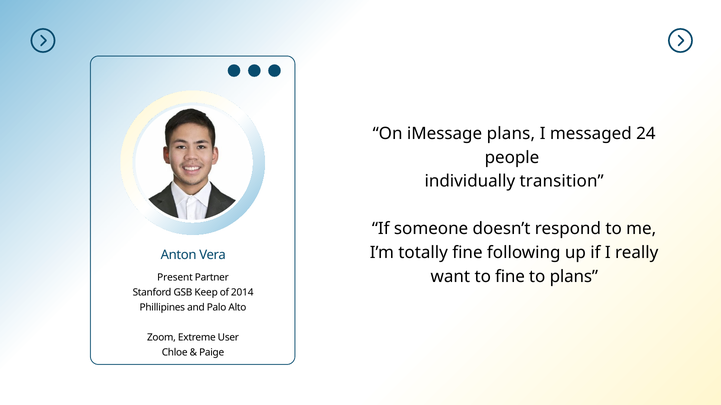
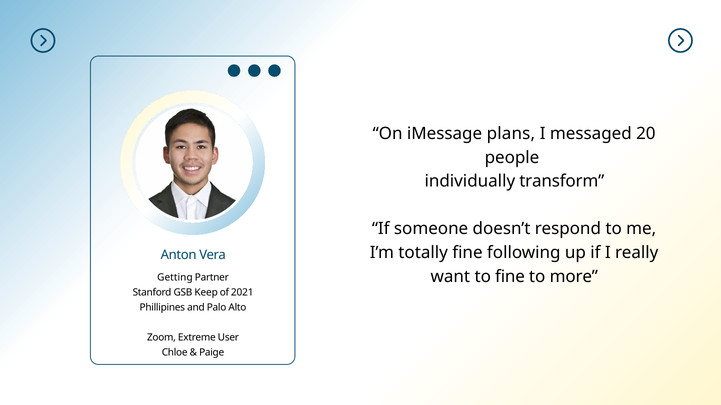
24: 24 -> 20 (646, 134)
transition: transition -> transform (562, 182)
to plans: plans -> more (574, 277)
Present: Present -> Getting (175, 278)
2014: 2014 -> 2021 (242, 293)
